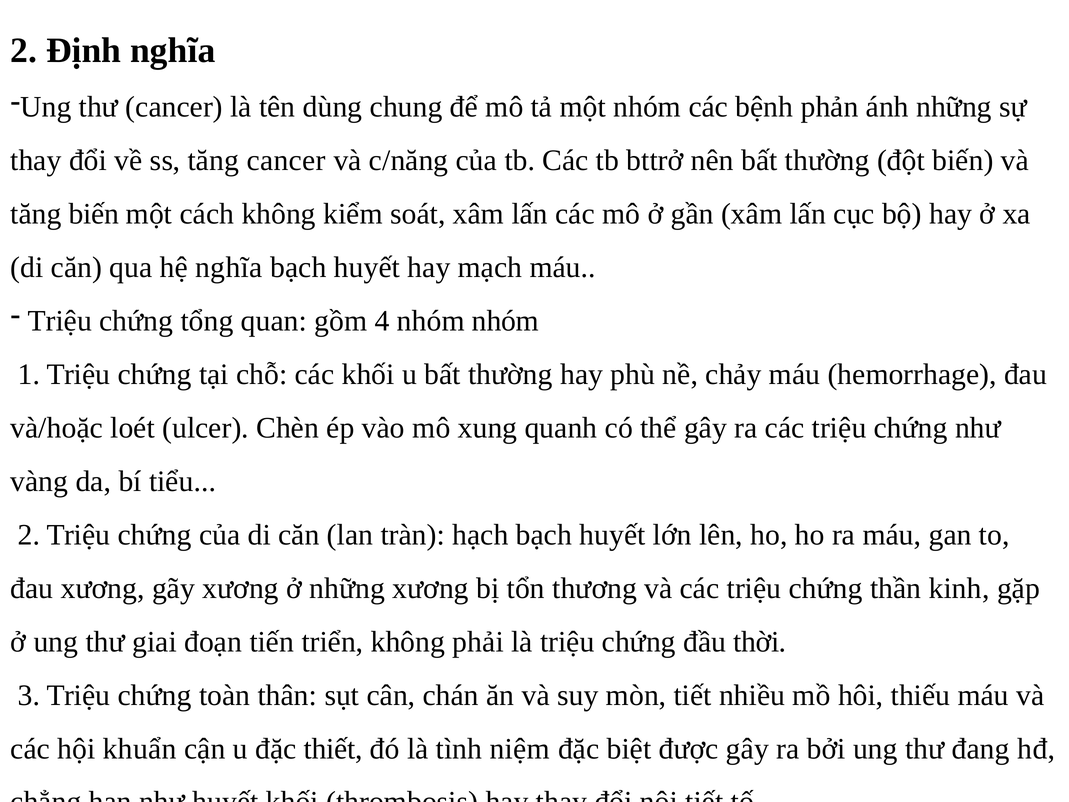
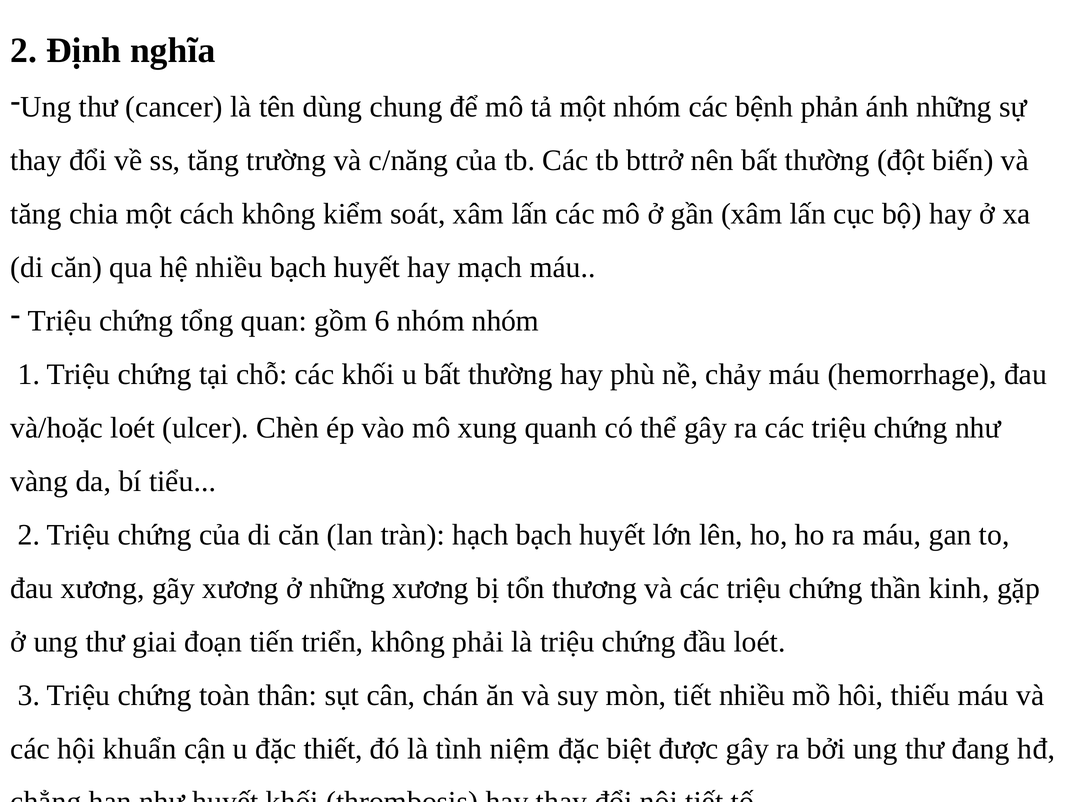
tăng cancer: cancer -> trường (286, 161)
tăng biến: biến -> chia (94, 214)
hệ nghĩa: nghĩa -> nhiều (229, 267)
4: 4 -> 6 (382, 321)
đầu thời: thời -> loét (760, 642)
